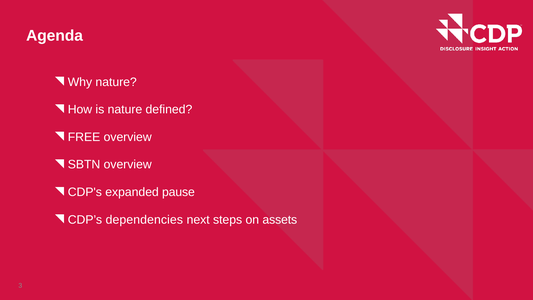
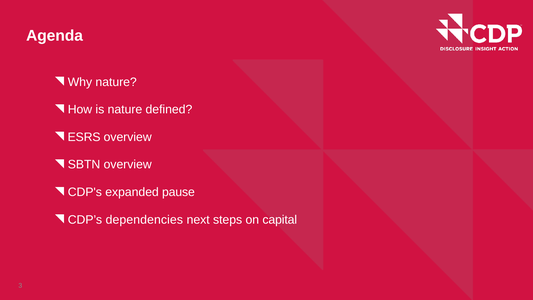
FREE: FREE -> ESRS (84, 137)
assets: assets -> capital (280, 220)
